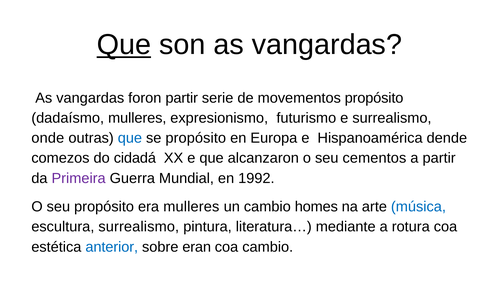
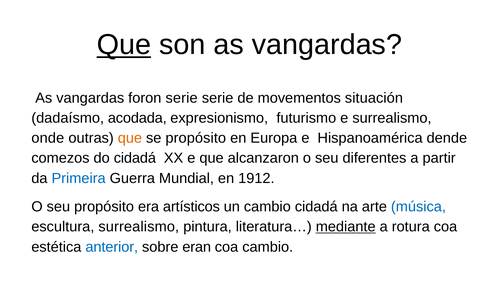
foron partir: partir -> serie (182, 98)
movementos propósito: propósito -> situación (374, 98)
dadaísmo mulleres: mulleres -> acodada (137, 118)
que colour: blue -> orange (130, 138)
cementos: cementos -> diferentes (374, 158)
Primeira colour: purple -> blue (79, 178)
1992: 1992 -> 1912 (256, 178)
era mulleres: mulleres -> artísticos (191, 206)
cambio homes: homes -> cidadá (316, 206)
mediante underline: none -> present (346, 227)
